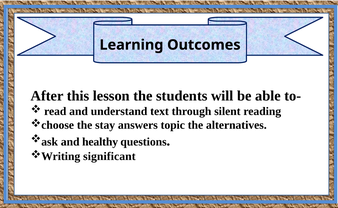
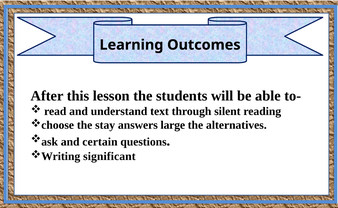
topic: topic -> large (173, 125)
healthy: healthy -> certain (100, 142)
